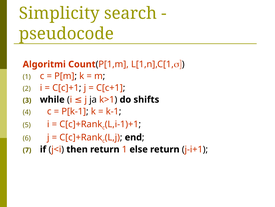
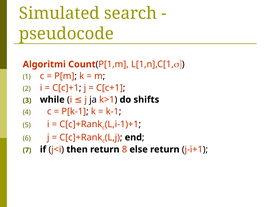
Simplicity: Simplicity -> Simulated (59, 13)
return 1: 1 -> 8 (125, 149)
